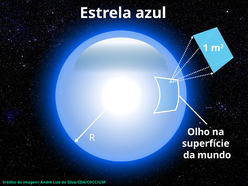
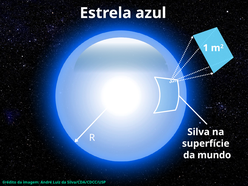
Olho: Olho -> Silva (198, 132)
